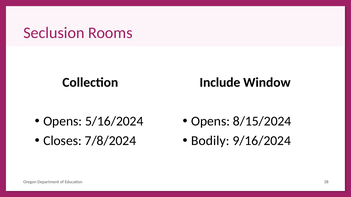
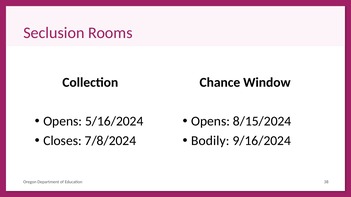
Include: Include -> Chance (220, 83)
